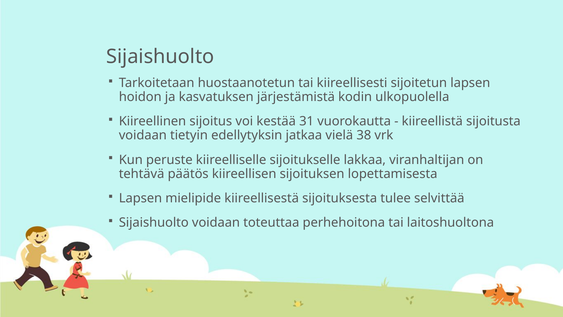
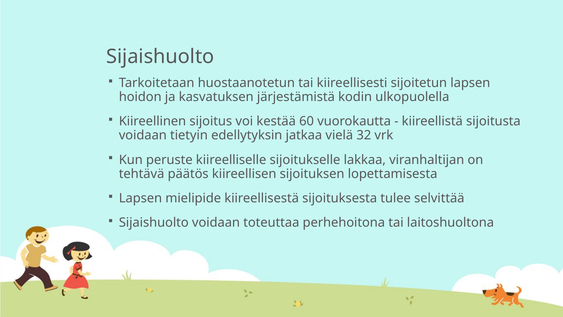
31: 31 -> 60 (307, 121)
38: 38 -> 32 (364, 135)
